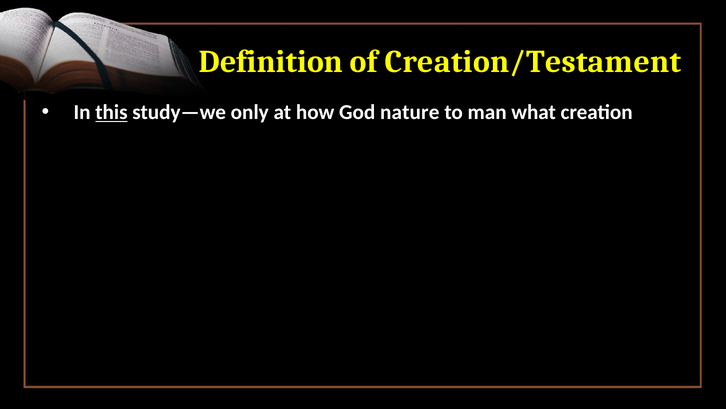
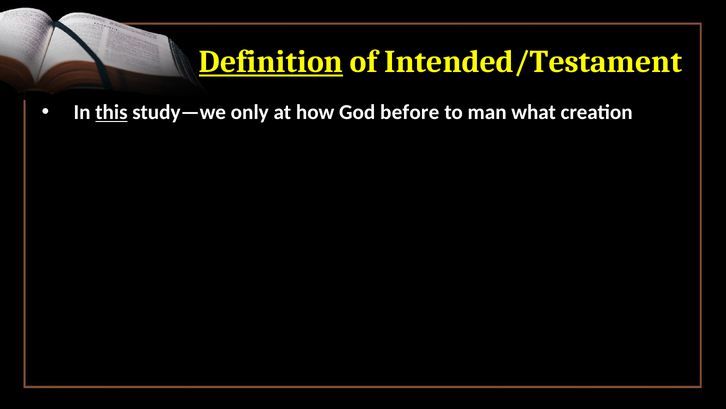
Definition underline: none -> present (271, 62)
Creation/Testament: Creation/Testament -> Intended/Testament (533, 62)
nature: nature -> before (410, 112)
